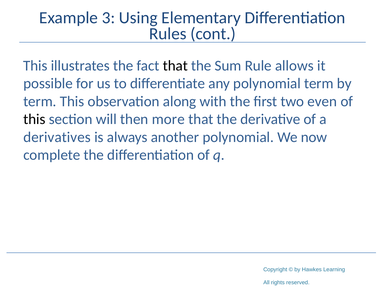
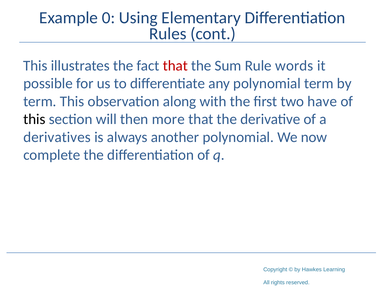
3: 3 -> 0 (108, 18)
that colour: black -> red (175, 66)
allows: allows -> words (294, 66)
even: even -> have (322, 102)
